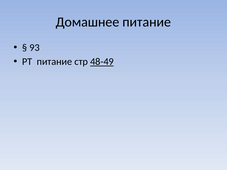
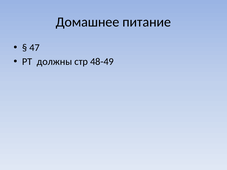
93: 93 -> 47 (35, 48)
РТ питание: питание -> должны (54, 62)
48-49 underline: present -> none (102, 62)
